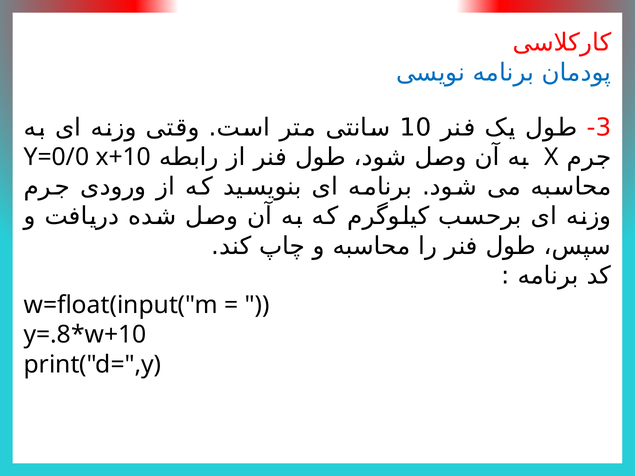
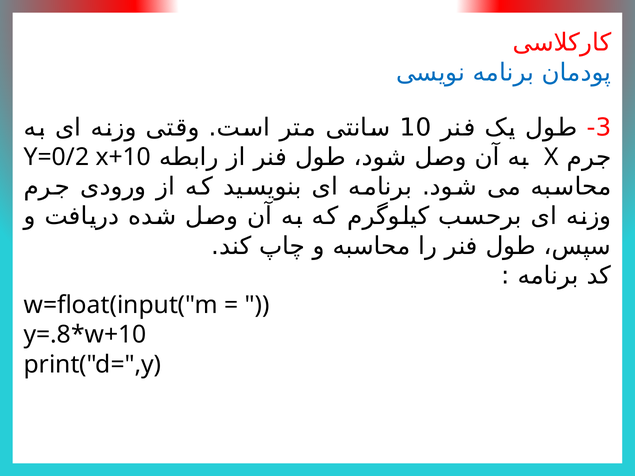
Y=0/0: Y=0/0 -> Y=0/2 (56, 157)
